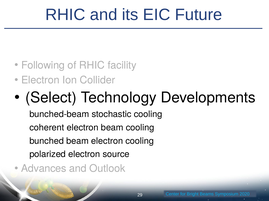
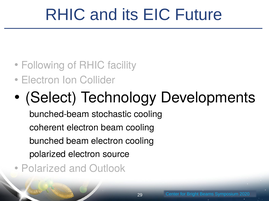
Advances: Advances -> Polarized (44, 169)
